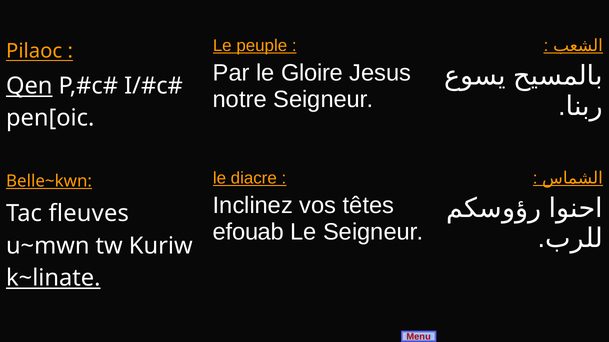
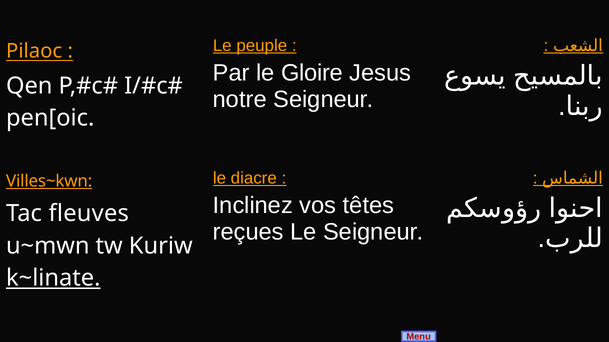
Qen underline: present -> none (29, 86)
Belle~kwn: Belle~kwn -> Villes~kwn (49, 181)
efouab: efouab -> reçues (248, 232)
